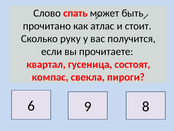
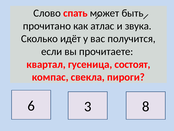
стоит: стоит -> звука (138, 26)
руку: руку -> идёт (71, 39)
9: 9 -> 3 (88, 106)
